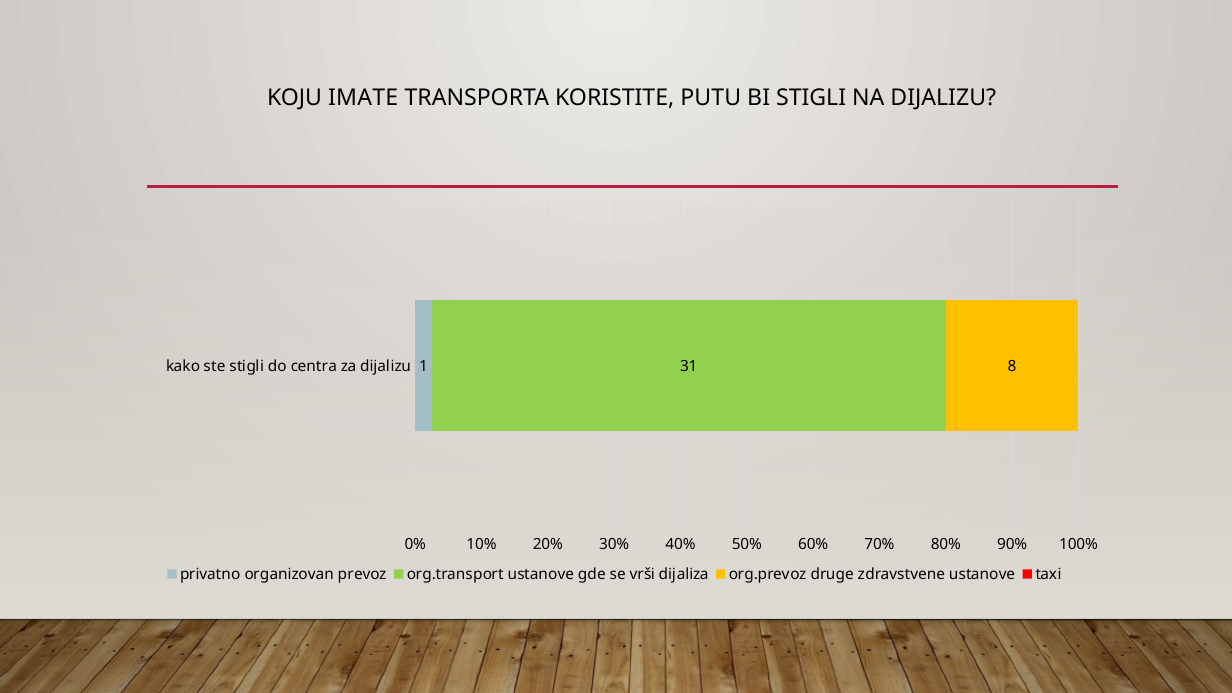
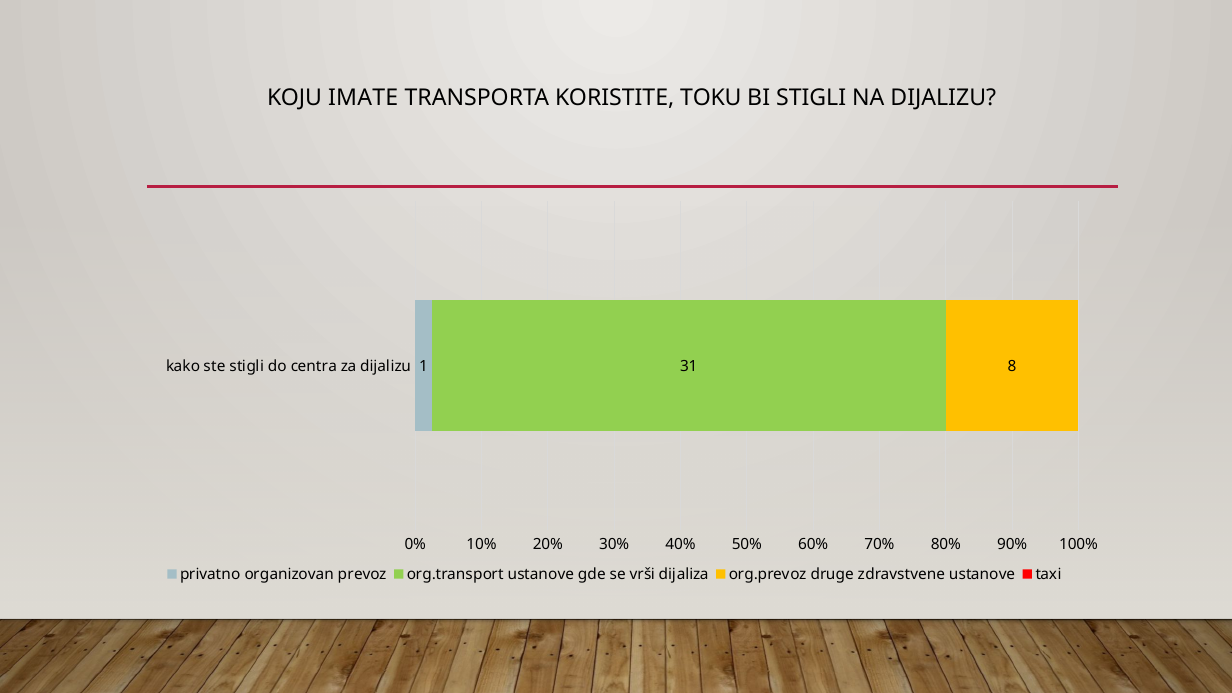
PUTU: PUTU -> TOKU (711, 98)
